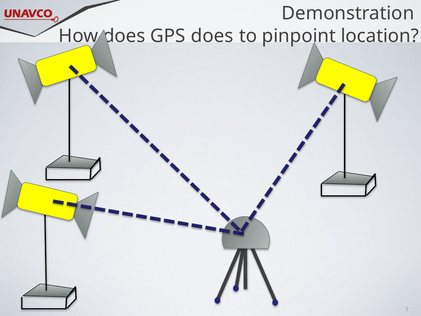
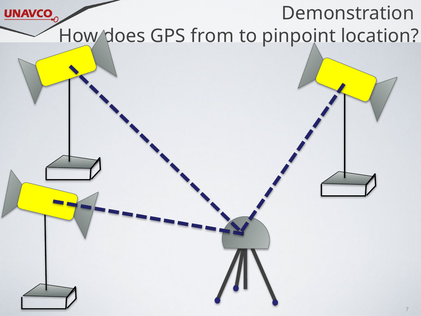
GPS does: does -> from (212, 36)
